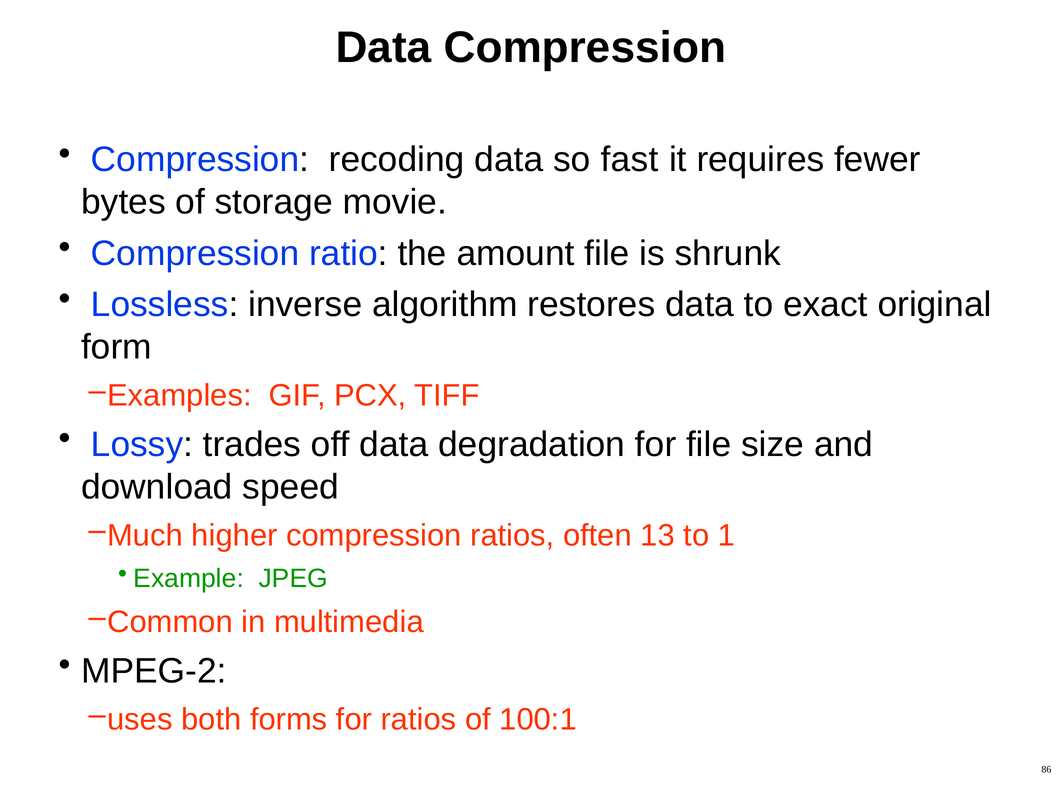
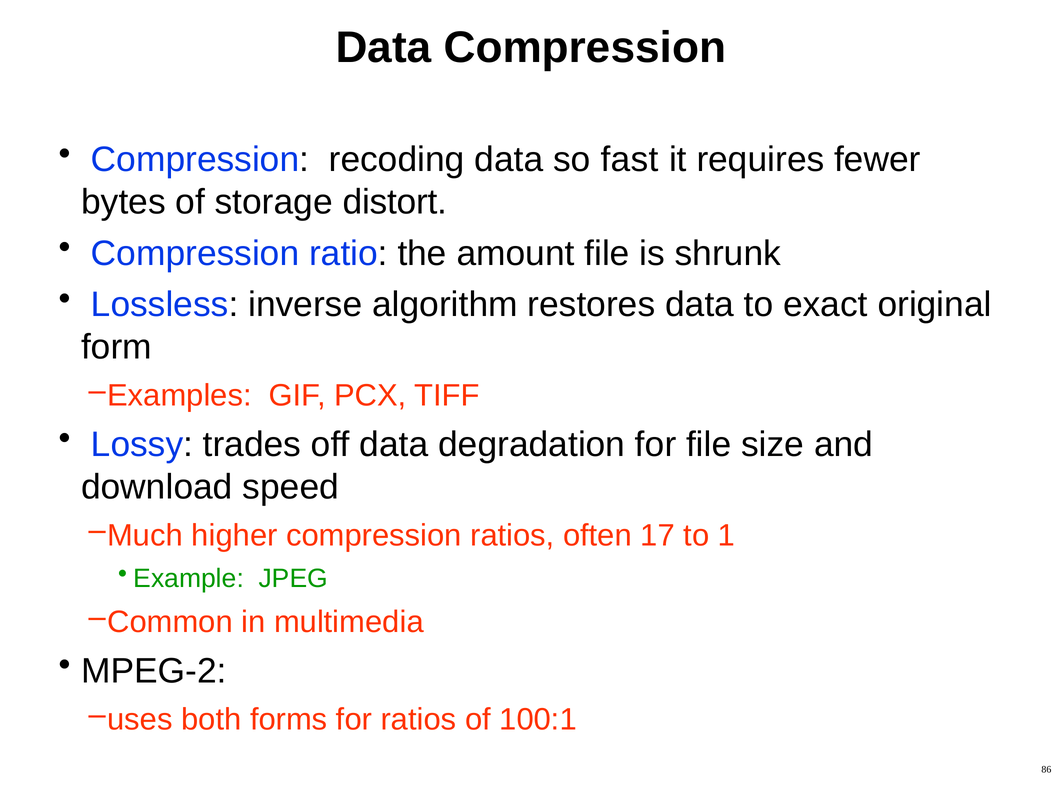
movie: movie -> distort (395, 202)
13: 13 -> 17 (658, 536)
